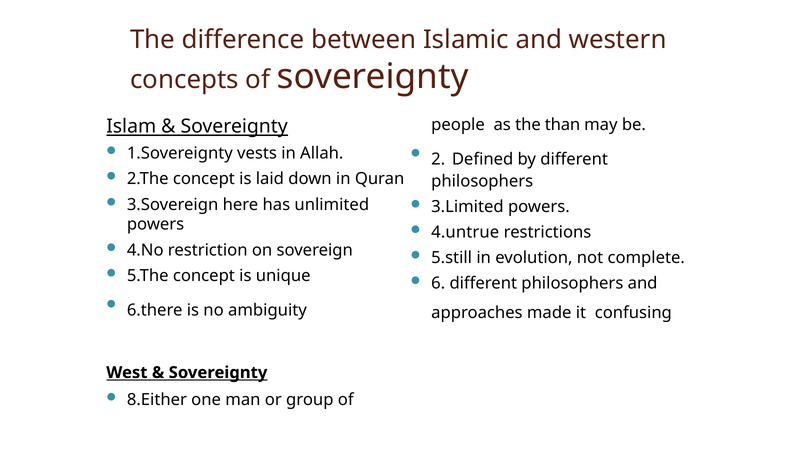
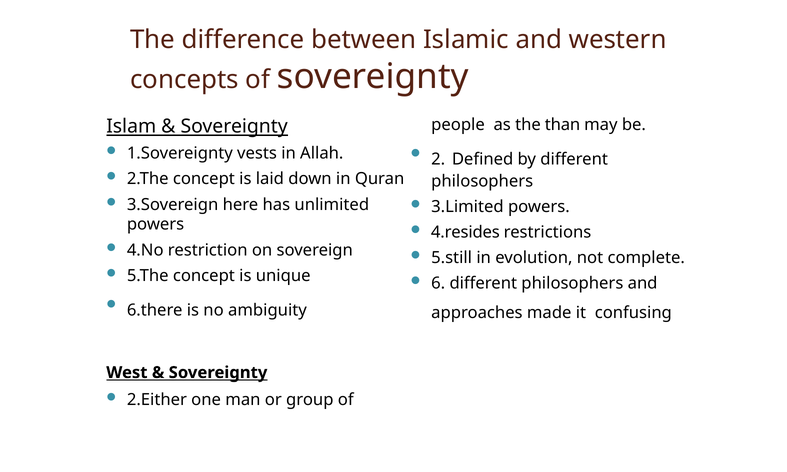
4.untrue: 4.untrue -> 4.resides (465, 232)
8.Either: 8.Either -> 2.Either (157, 400)
